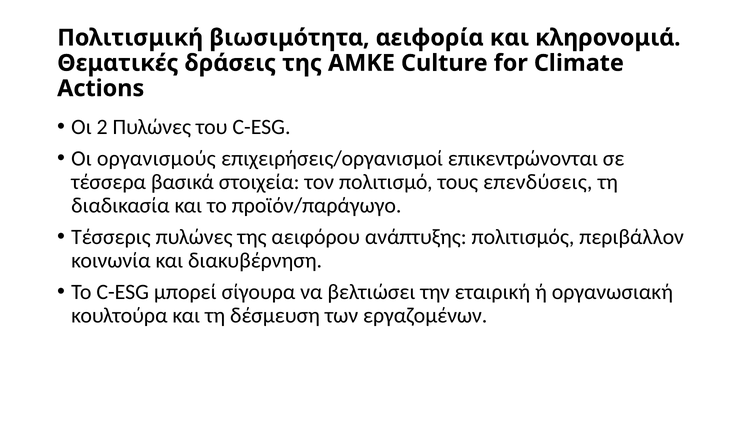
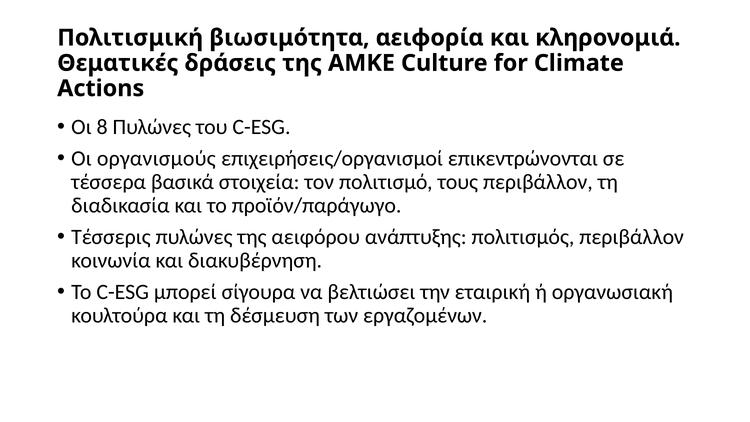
2: 2 -> 8 (102, 127)
τους επενδύσεις: επενδύσεις -> περιβάλλον (538, 182)
